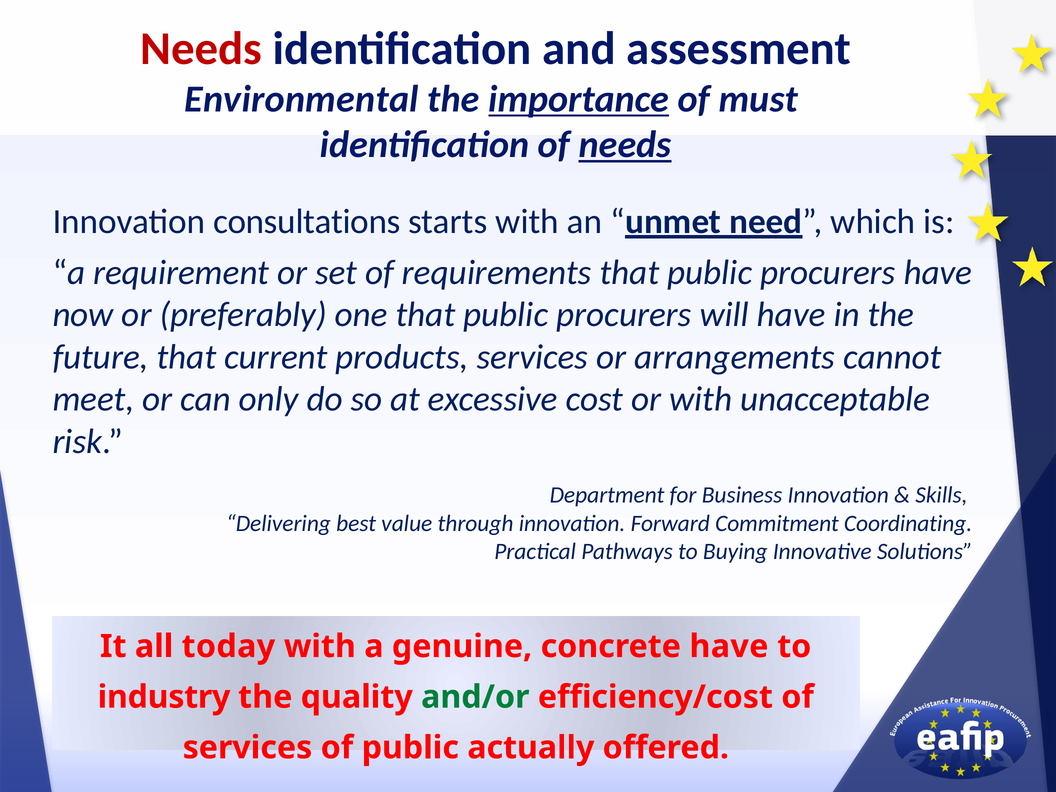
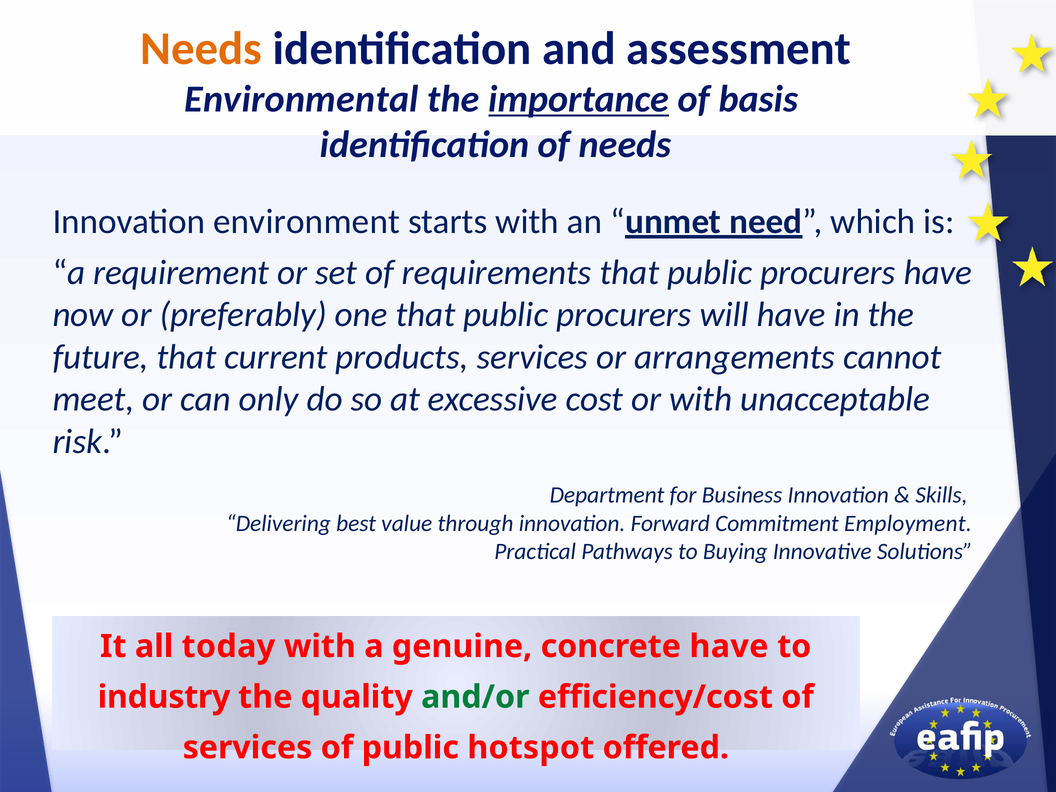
Needs colour: red -> orange (201, 49)
must: must -> basis (758, 99)
needs underline: present -> none (625, 145)
consultations: consultations -> environment (307, 221)
Coordinating: Coordinating -> Employment (908, 523)
actually: actually -> hotspot (531, 748)
